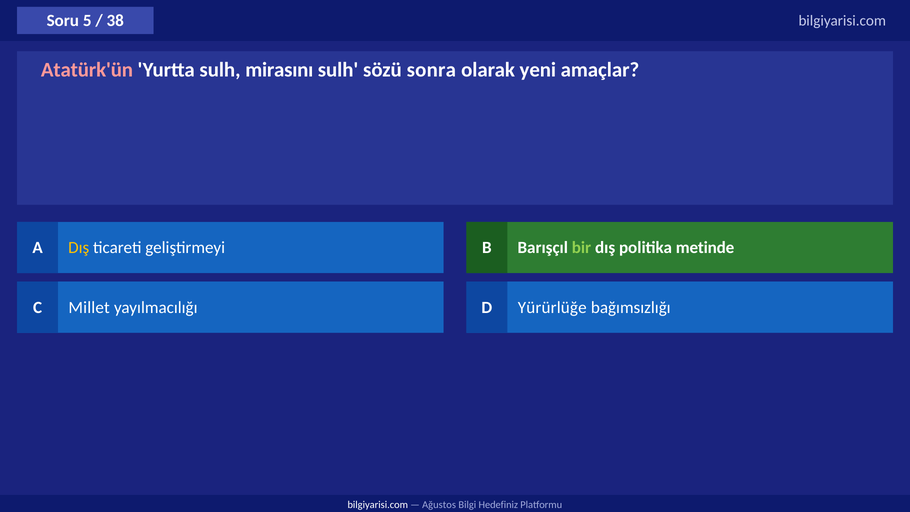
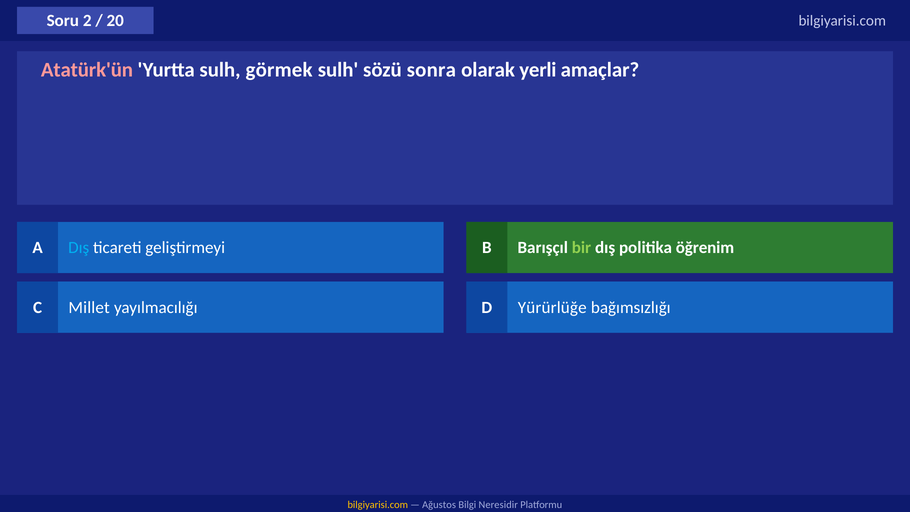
5: 5 -> 2 (87, 21)
38: 38 -> 20 (115, 21)
mirasını: mirasını -> görmek (279, 70)
yeni: yeni -> yerli (538, 70)
Dış colour: yellow -> light blue (79, 248)
metinde: metinde -> öğrenim (705, 248)
bilgiyarisi.com colour: white -> yellow (378, 505)
Hedefiniz: Hedefiniz -> Neresidir (498, 505)
